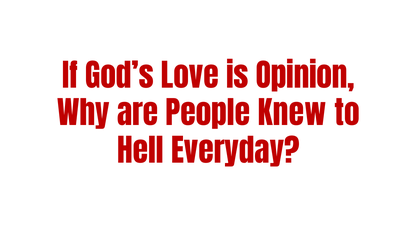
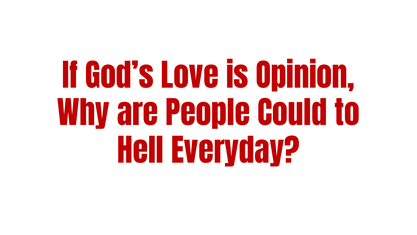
Knew: Knew -> Could (292, 115)
